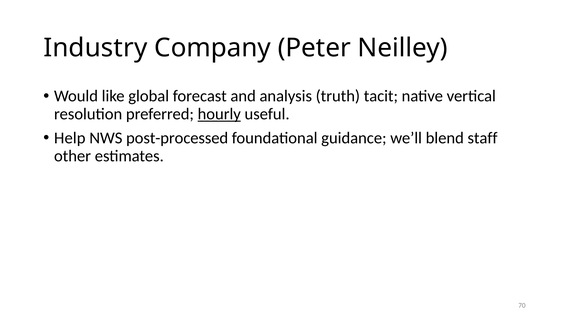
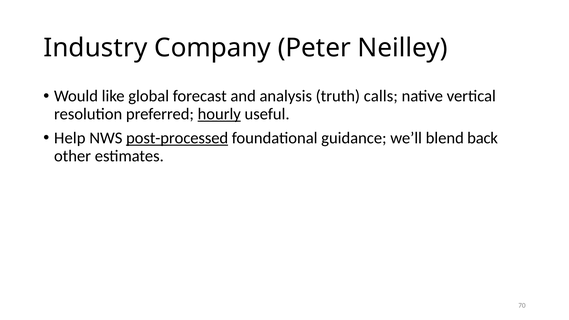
tacit: tacit -> calls (381, 96)
post-processed underline: none -> present (177, 138)
staff: staff -> back (483, 138)
